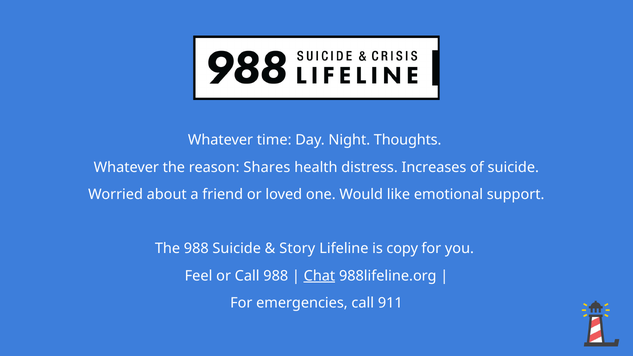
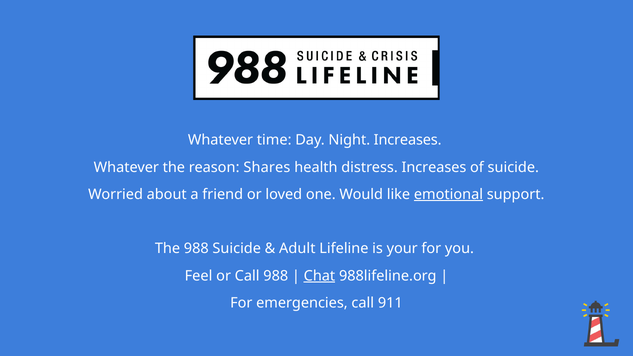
Night Thoughts: Thoughts -> Increases (408, 140)
emotional underline: none -> present (448, 194)
Story: Story -> Adult (297, 249)
copy: copy -> your (402, 249)
